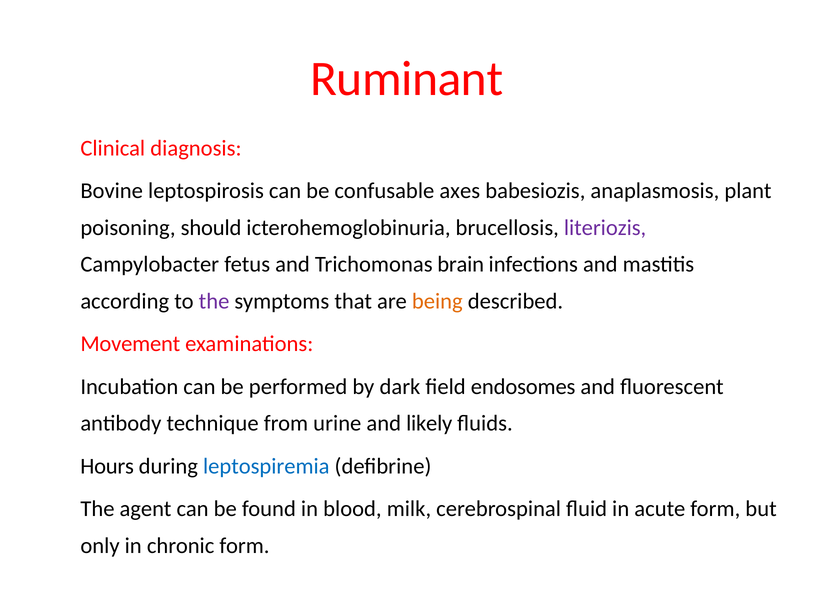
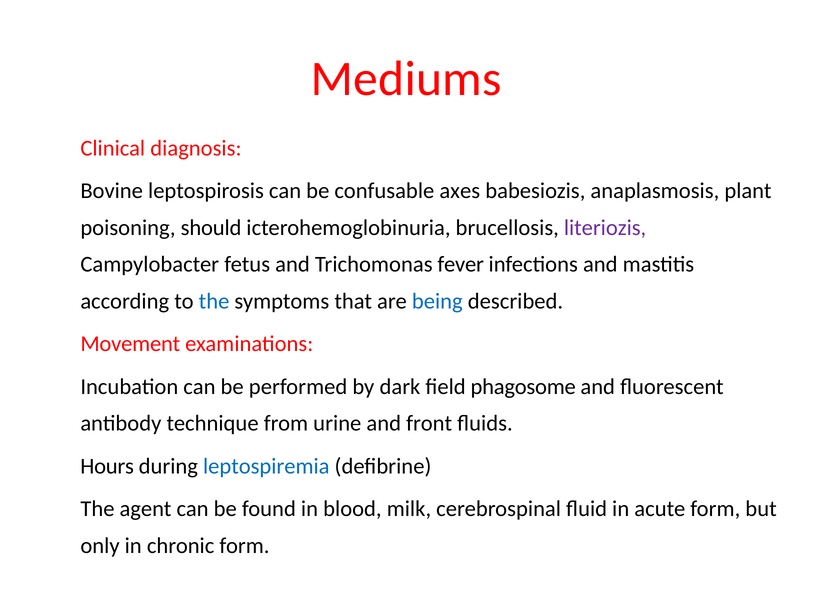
Ruminant: Ruminant -> Mediums (406, 79)
brain: brain -> fever (461, 264)
the colour: purple -> blue (214, 301)
being colour: orange -> blue (437, 301)
endosomes: endosomes -> phagosome (523, 386)
likely: likely -> front (429, 423)
